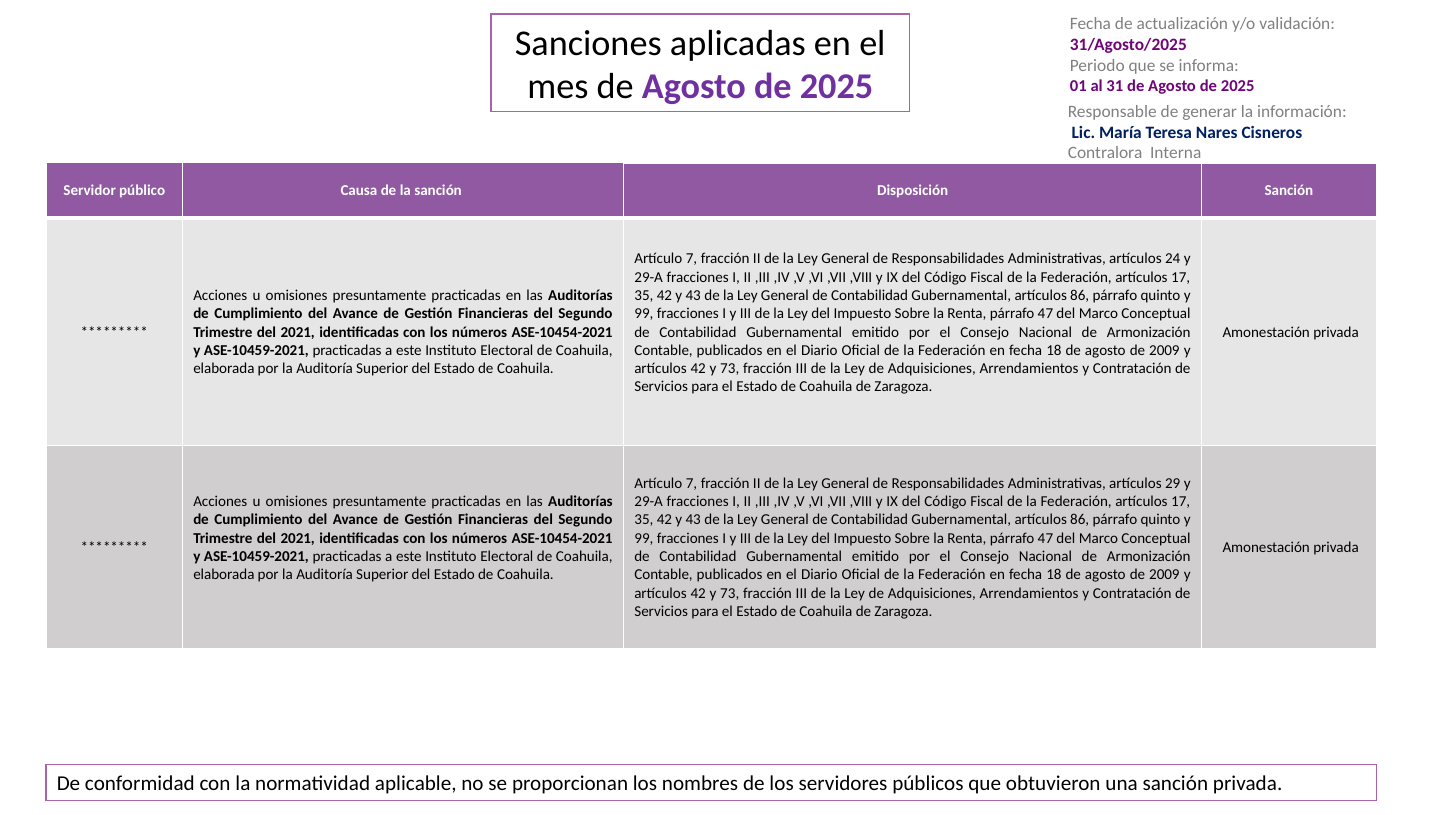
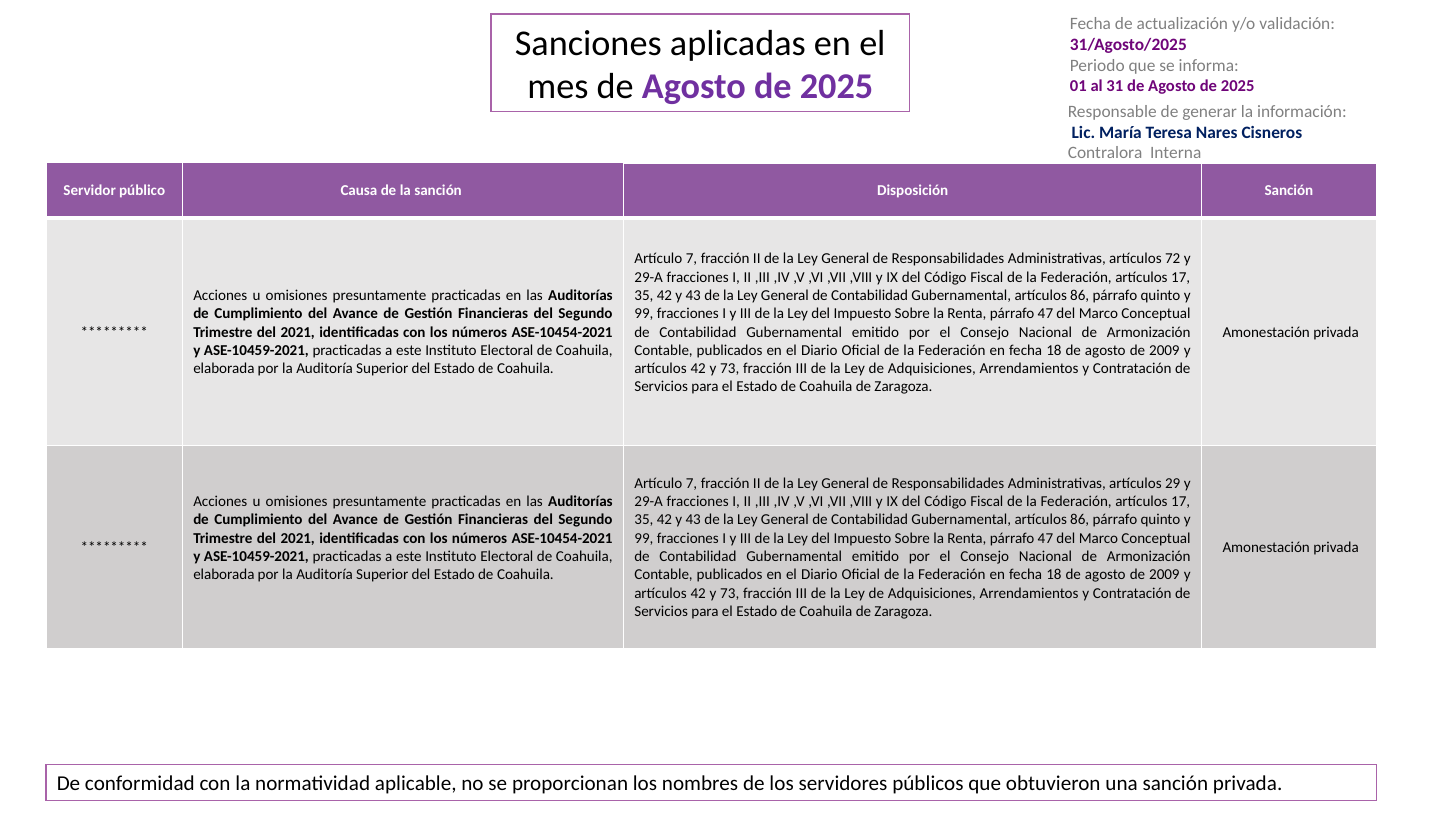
24: 24 -> 72 (1173, 259)
